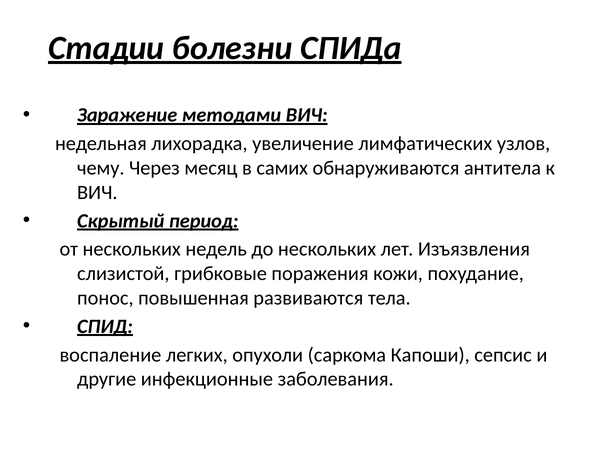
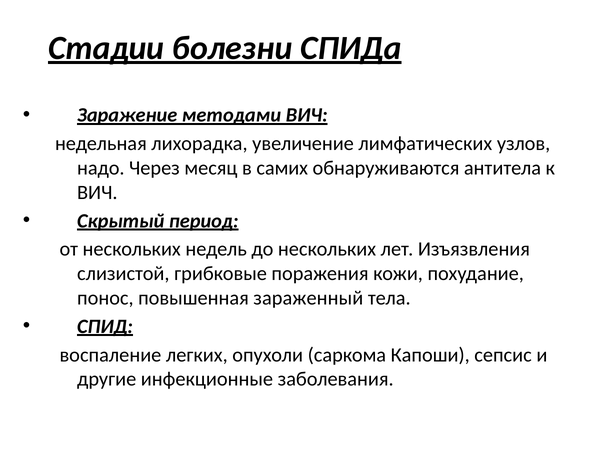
чему: чему -> надо (101, 168)
развиваются: развиваются -> зараженный (308, 298)
